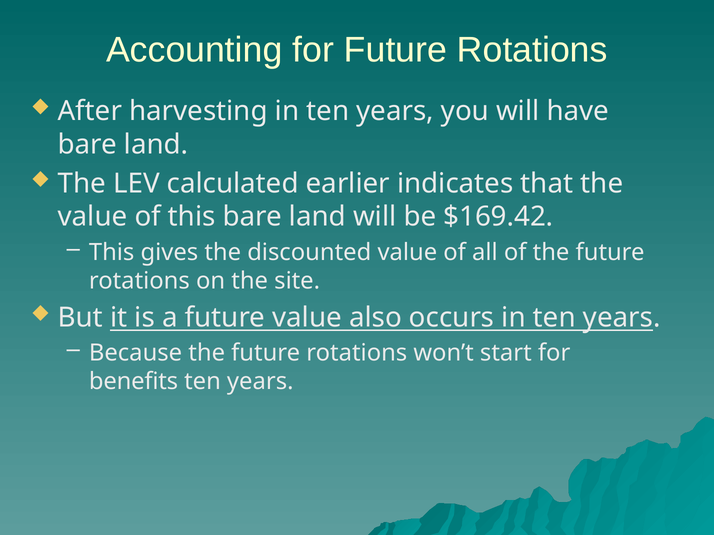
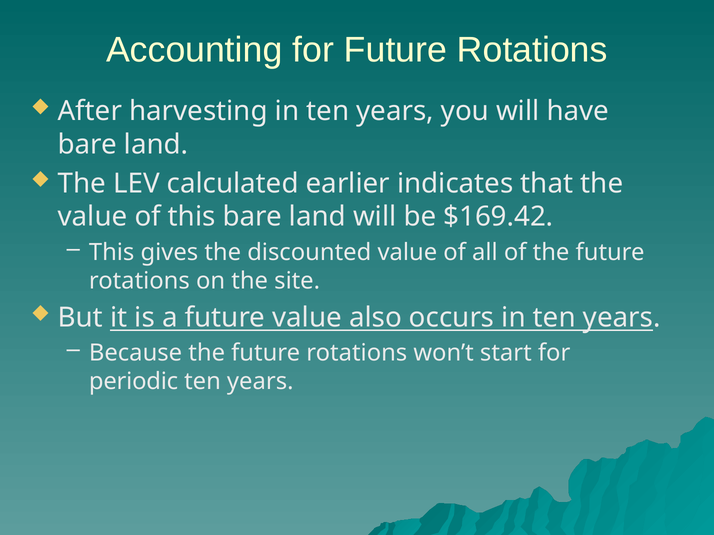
benefits: benefits -> periodic (134, 382)
